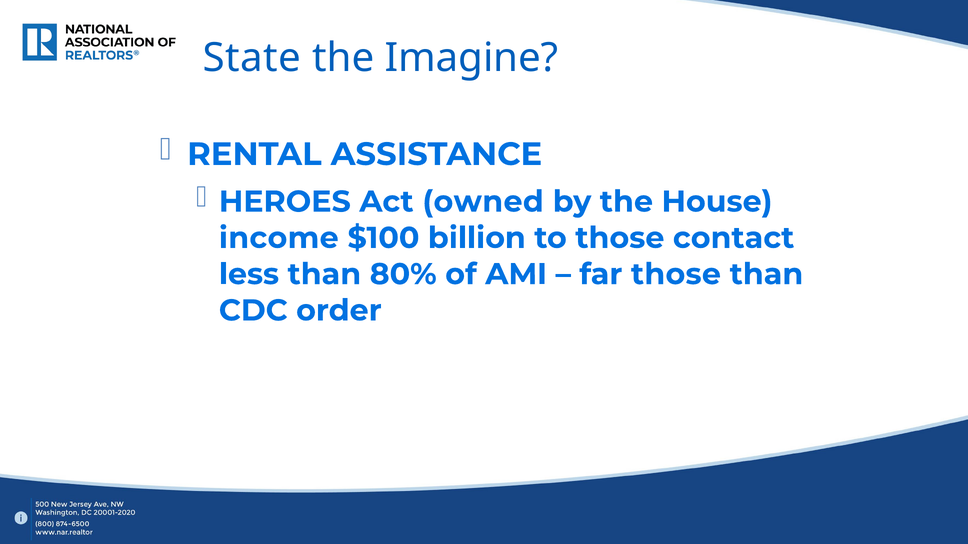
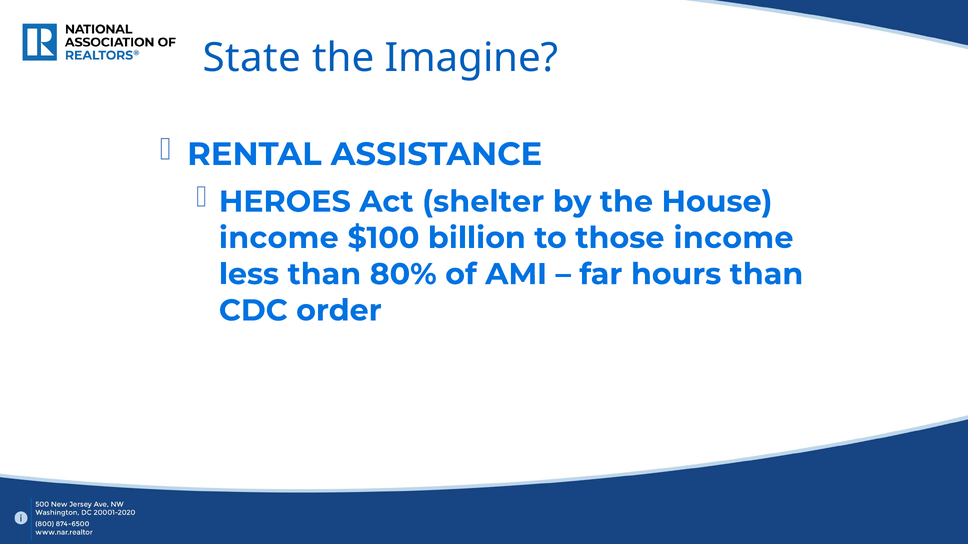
owned: owned -> shelter (483, 202)
those contact: contact -> income (733, 238)
far those: those -> hours (676, 274)
